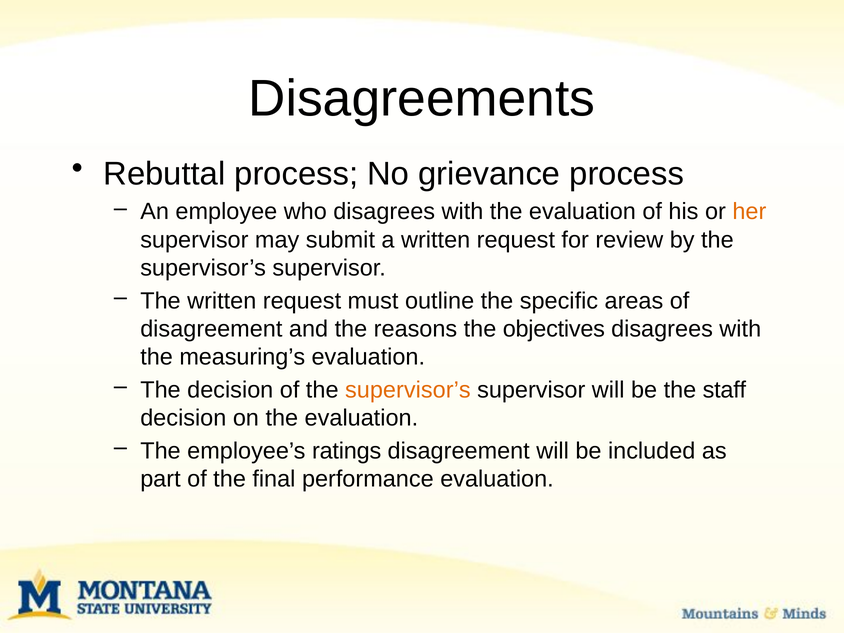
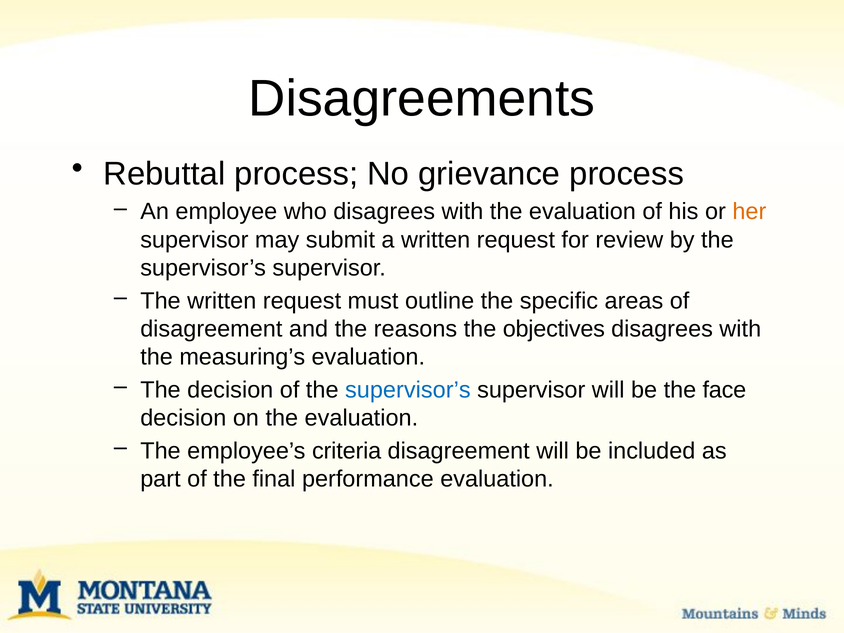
supervisor’s colour: orange -> blue (408, 390)
staff: staff -> face (724, 390)
ratings: ratings -> criteria (347, 451)
